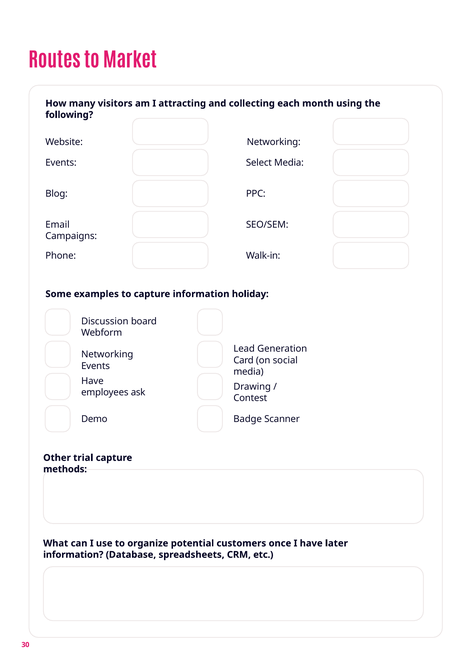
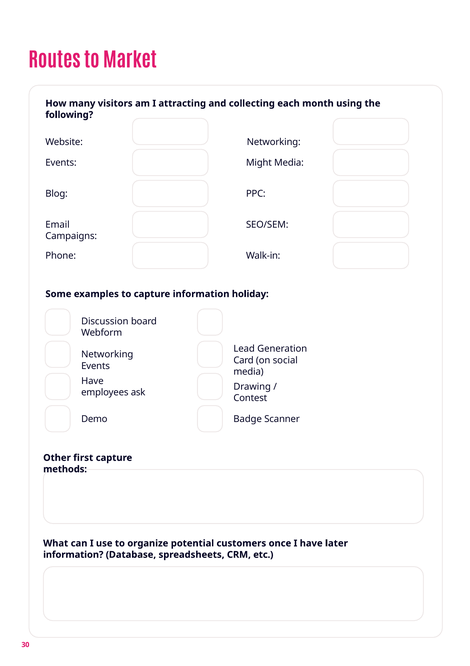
Select: Select -> Might (259, 163)
trial: trial -> first (83, 457)
